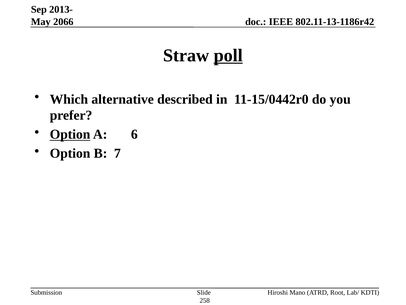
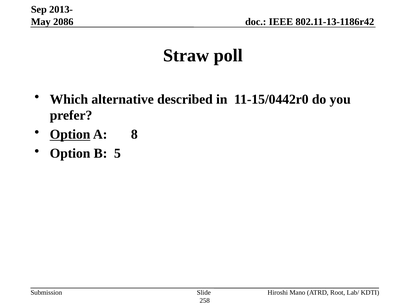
2066: 2066 -> 2086 (63, 22)
poll underline: present -> none (228, 55)
6: 6 -> 8 (134, 134)
7: 7 -> 5 (117, 153)
